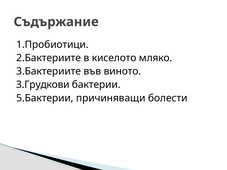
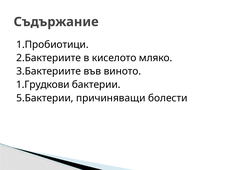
3.Грудкови: 3.Грудкови -> 1.Грудкови (43, 85)
